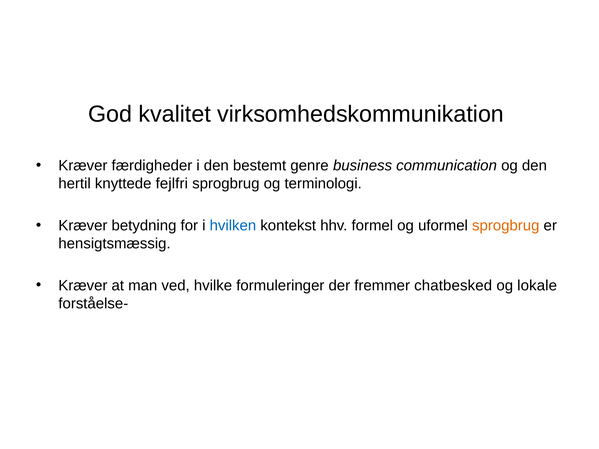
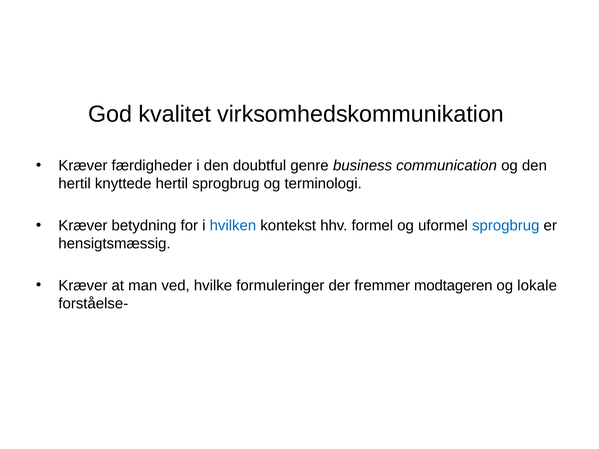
bestemt: bestemt -> doubtful (260, 166)
knyttede fejlfri: fejlfri -> hertil (172, 184)
sprogbrug colour: orange -> blue (506, 226)
chatbesked: chatbesked -> modtageren (453, 286)
